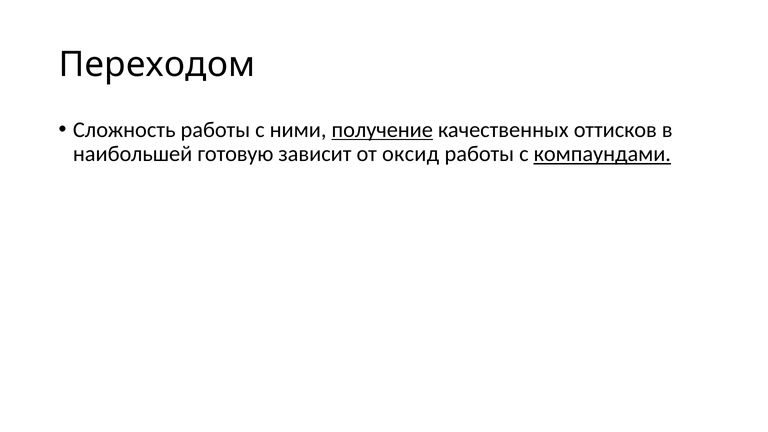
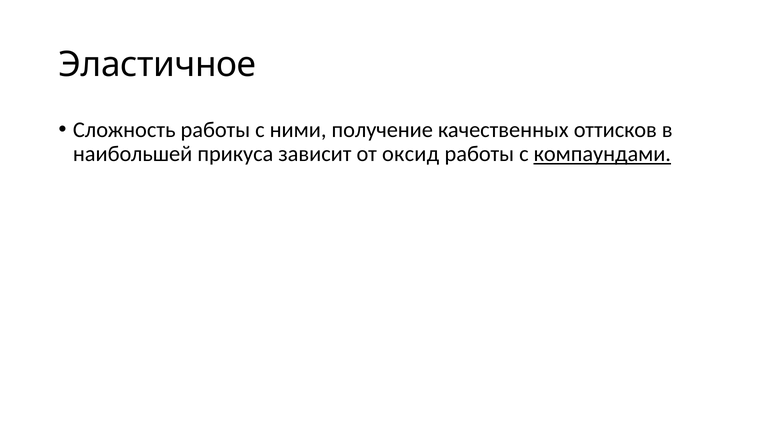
Переходом: Переходом -> Эластичное (157, 65)
получение underline: present -> none (382, 130)
готовую: готовую -> прикуса (235, 154)
